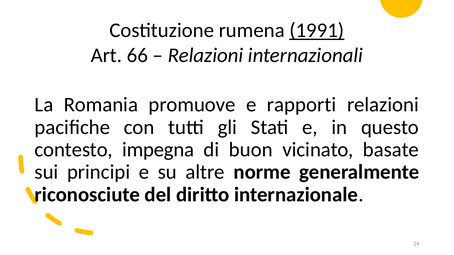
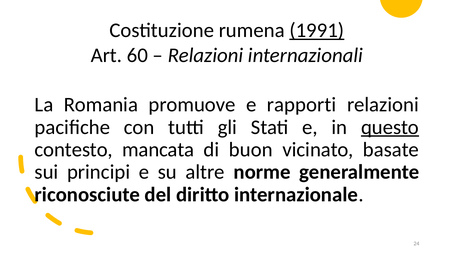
66: 66 -> 60 (137, 55)
questo underline: none -> present (390, 127)
impegna: impegna -> mancata (158, 150)
